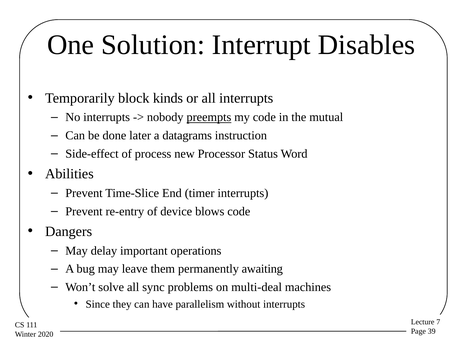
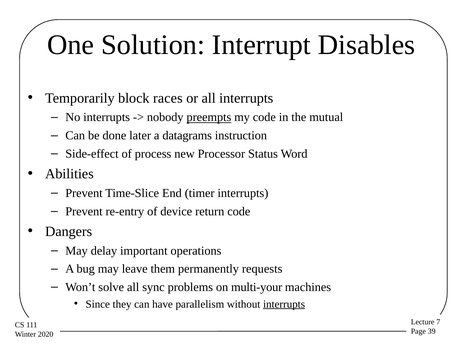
kinds: kinds -> races (168, 98)
blows: blows -> return (210, 212)
awaiting: awaiting -> requests (262, 269)
multi-deal: multi-deal -> multi-your (257, 287)
interrupts underline: none -> present (284, 304)
